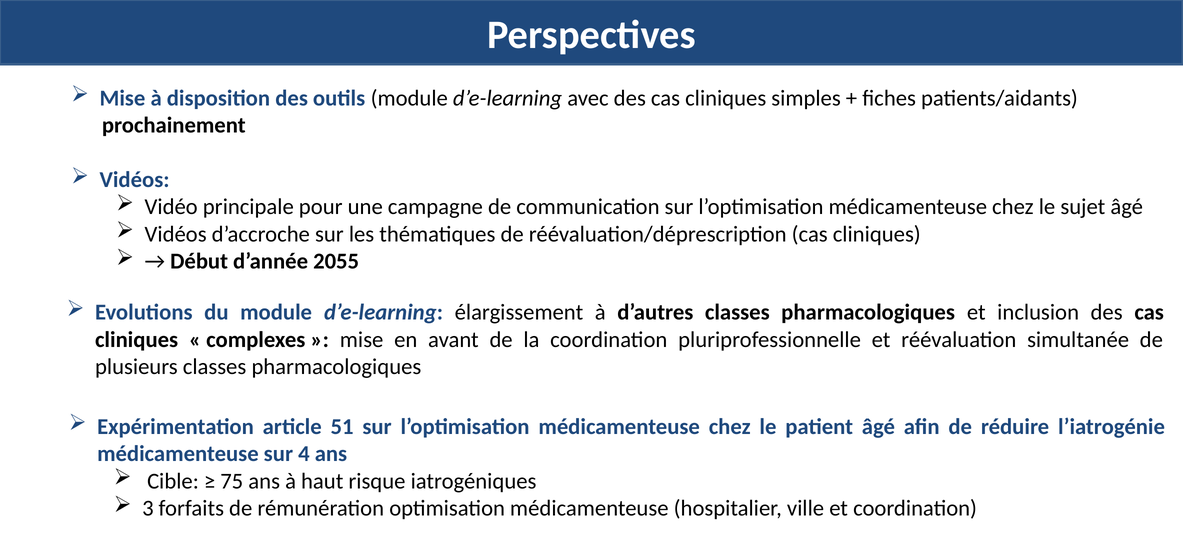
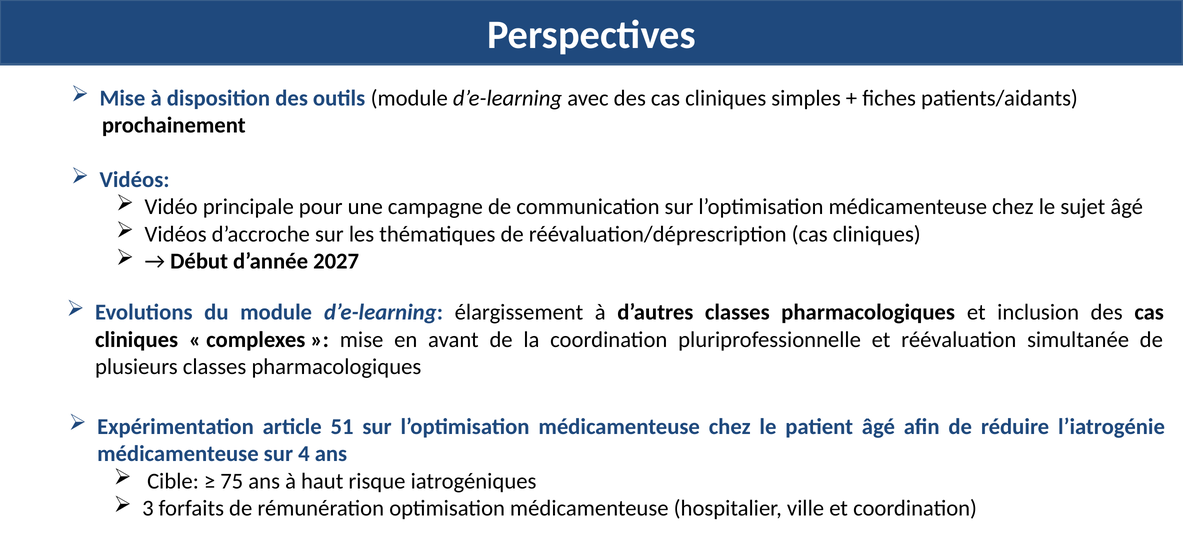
2055: 2055 -> 2027 (336, 262)
